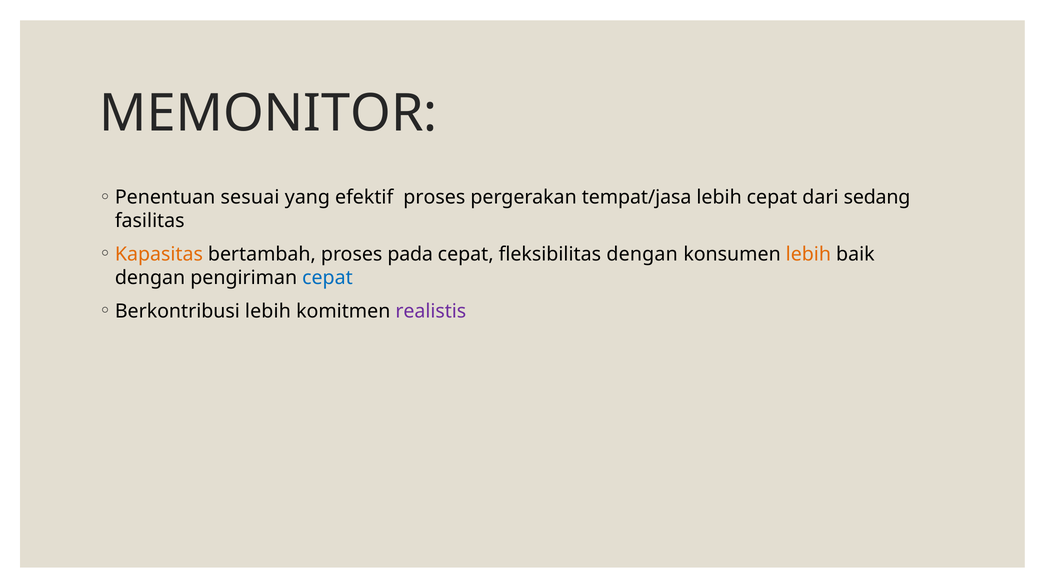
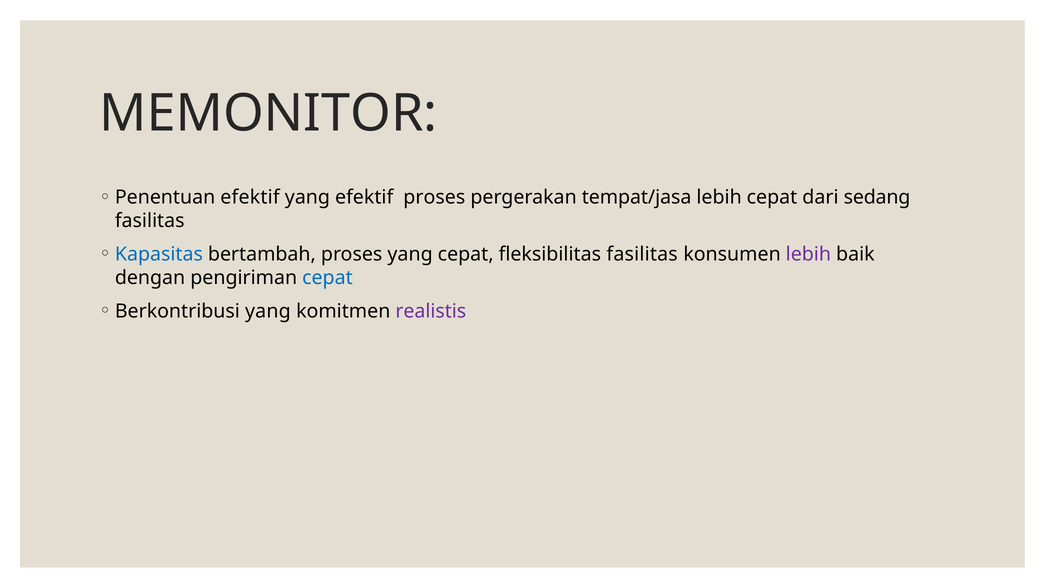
Penentuan sesuai: sesuai -> efektif (250, 197)
Kapasitas colour: orange -> blue (159, 254)
proses pada: pada -> yang (410, 254)
fleksibilitas dengan: dengan -> fasilitas (642, 254)
lebih colour: orange -> purple (808, 254)
Berkontribusi lebih: lebih -> yang (268, 311)
